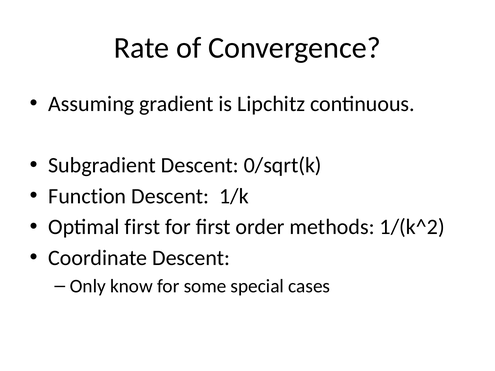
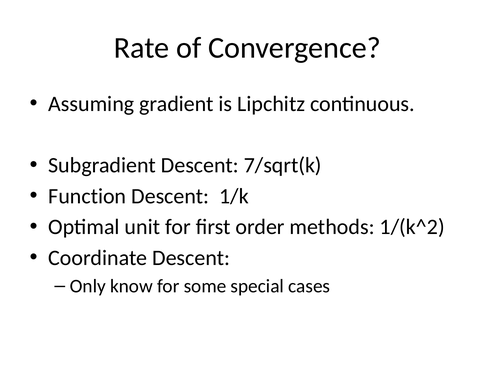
0/sqrt(k: 0/sqrt(k -> 7/sqrt(k (283, 166)
Optimal first: first -> unit (142, 227)
